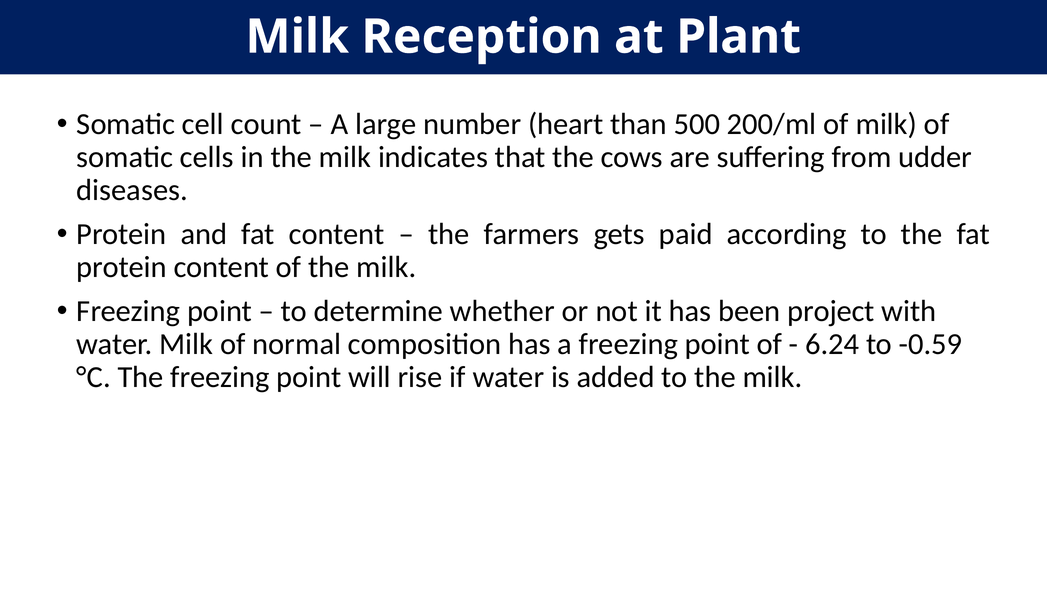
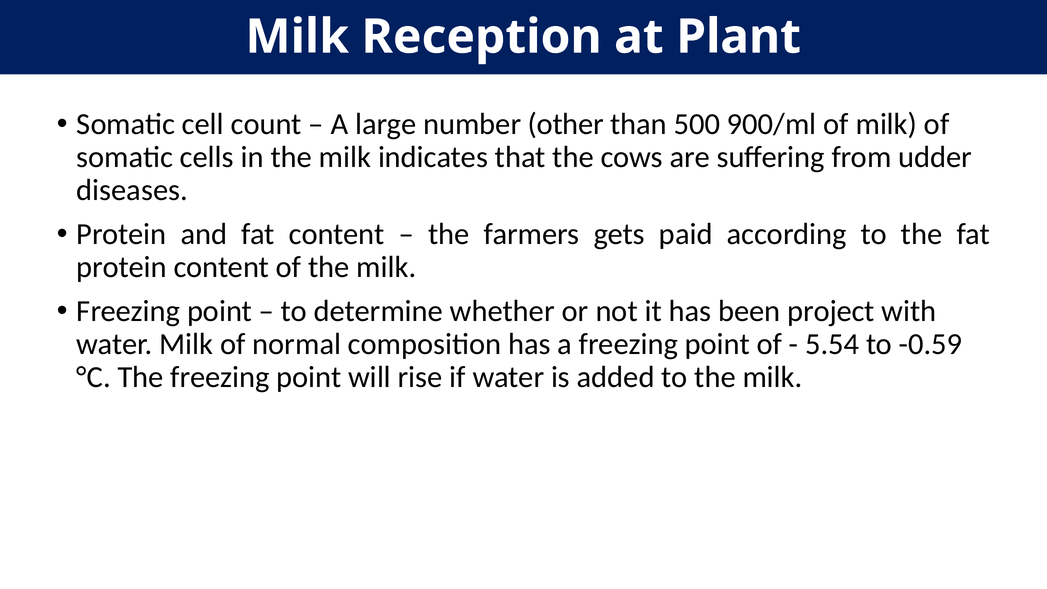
heart: heart -> other (566, 124)
200/ml: 200/ml -> 900/ml (772, 124)
6.24: 6.24 -> 5.54 (832, 344)
